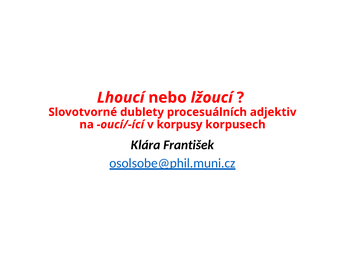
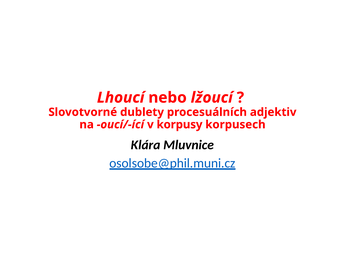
František: František -> Mluvnice (189, 145)
